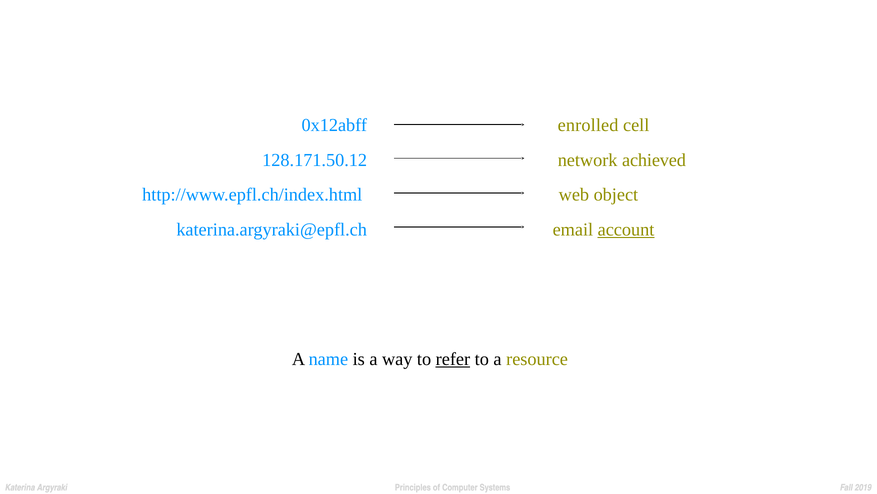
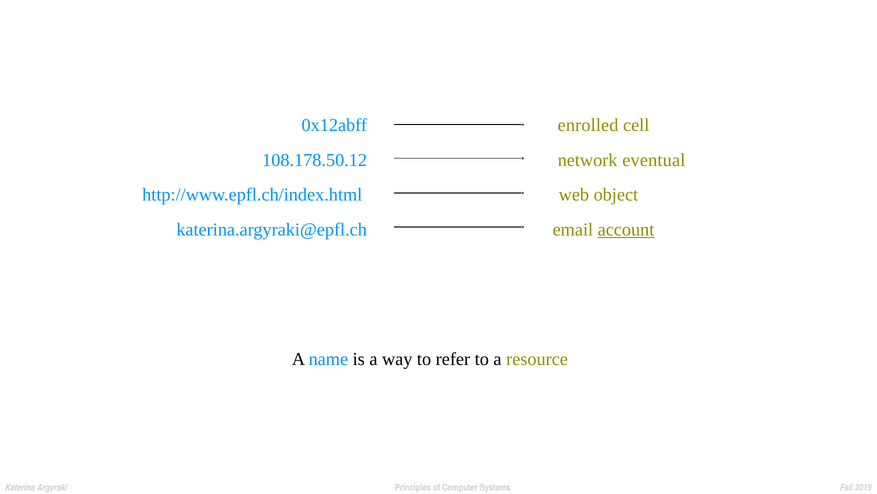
128.171.50.12: 128.171.50.12 -> 108.178.50.12 (315, 160)
achieved: achieved -> eventual (654, 160)
refer underline: present -> none (453, 359)
